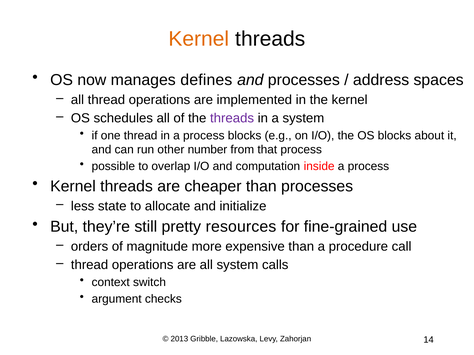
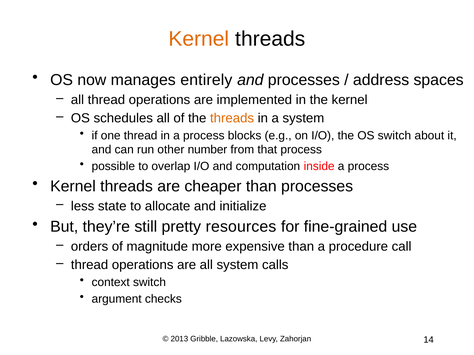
defines: defines -> entirely (206, 80)
threads colour: purple -> orange (232, 118)
OS blocks: blocks -> switch (394, 136)
